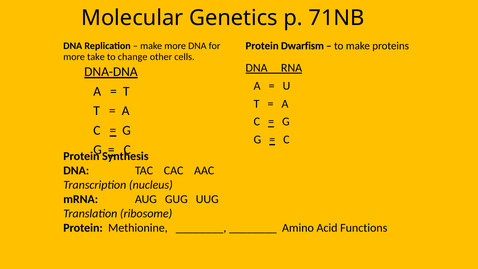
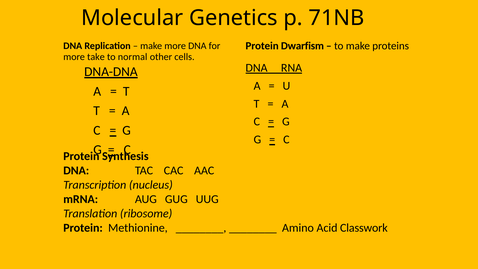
change: change -> normal (133, 57)
Functions: Functions -> Classwork (364, 228)
